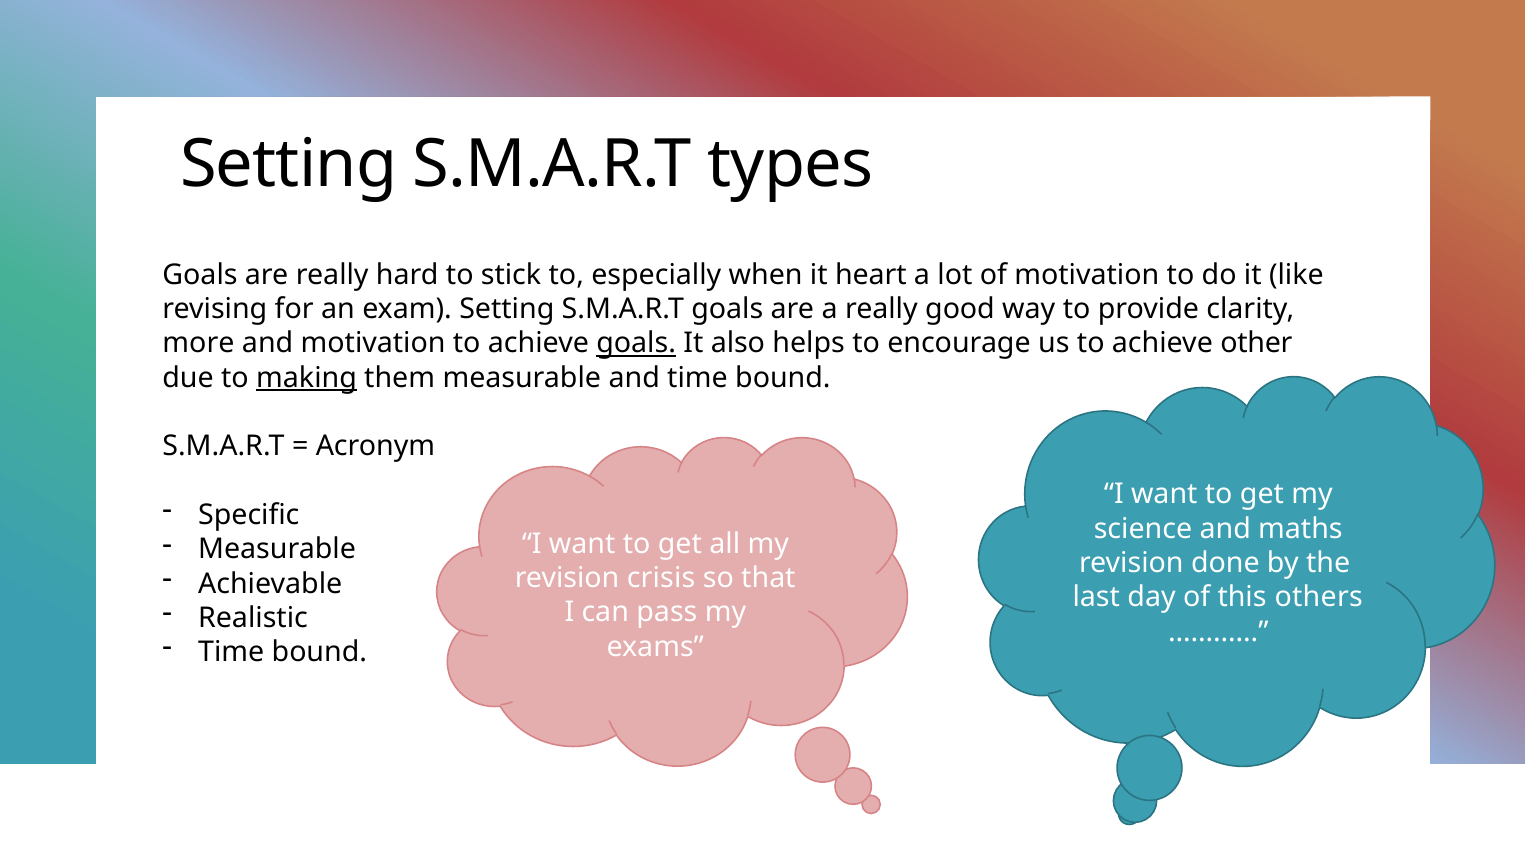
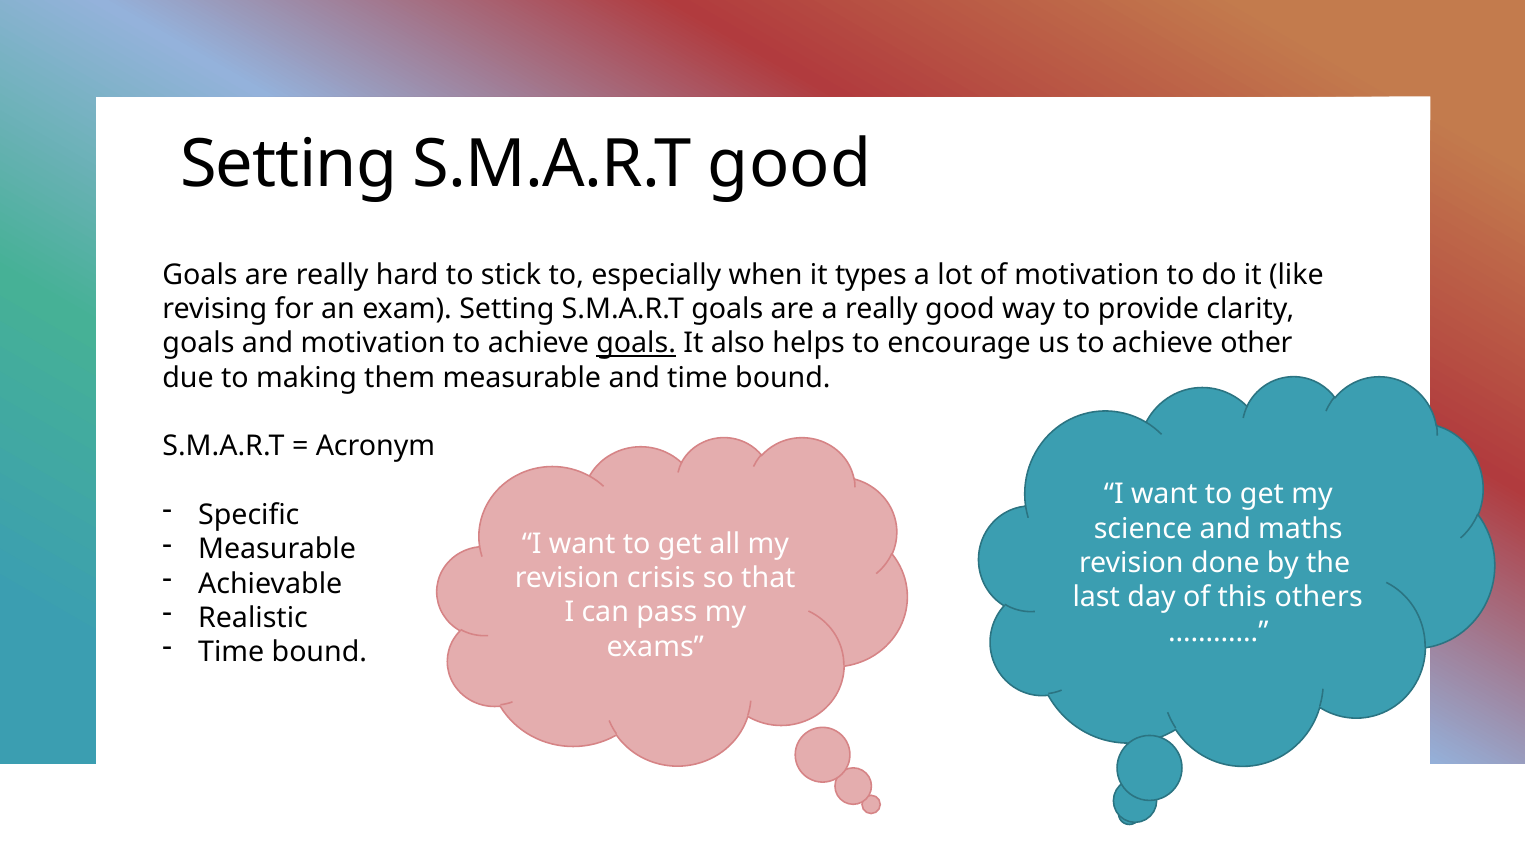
S.M.A.R.T types: types -> good (790, 164)
heart: heart -> types (871, 275)
more: more -> goals (199, 343)
making underline: present -> none (307, 378)
